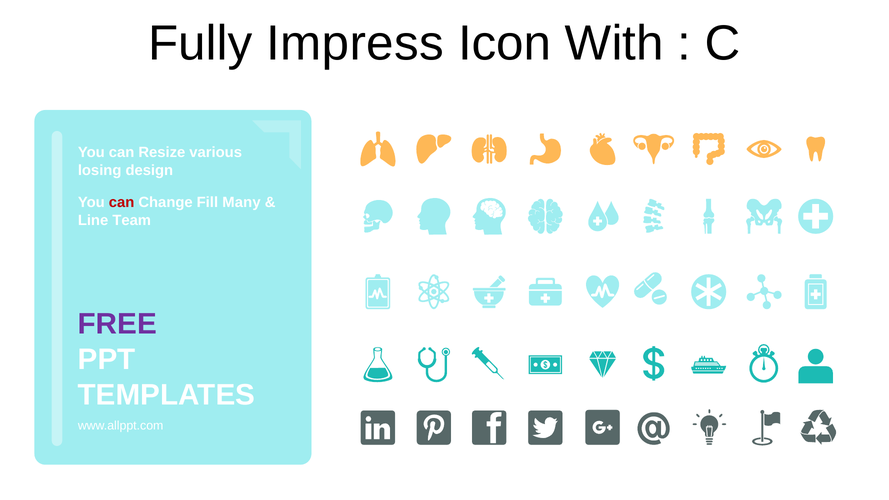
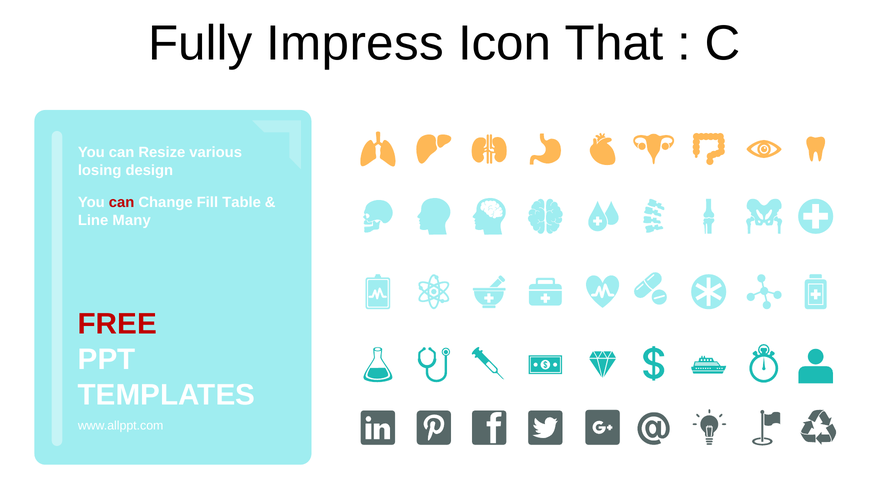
With: With -> That (614, 43)
Many: Many -> Table (242, 202)
Team: Team -> Many (132, 220)
FREE colour: purple -> red (117, 324)
